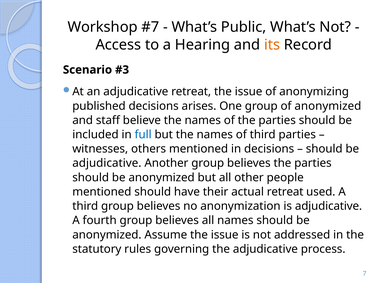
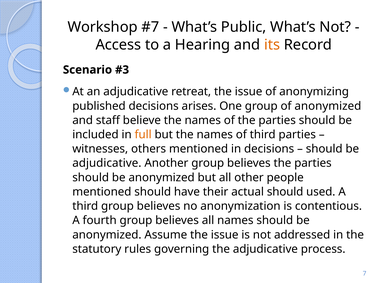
full colour: blue -> orange (143, 134)
actual retreat: retreat -> should (285, 192)
is adjudicative: adjudicative -> contentious (328, 206)
